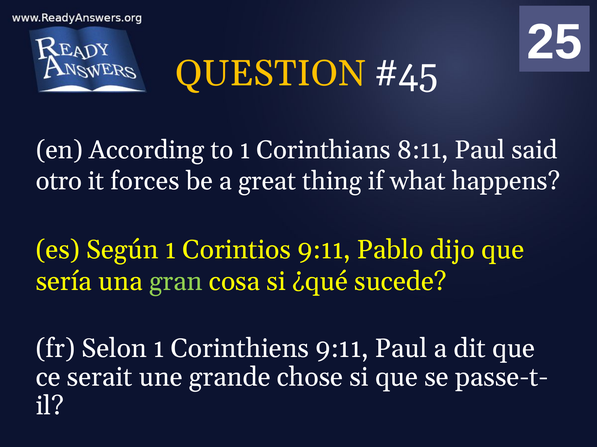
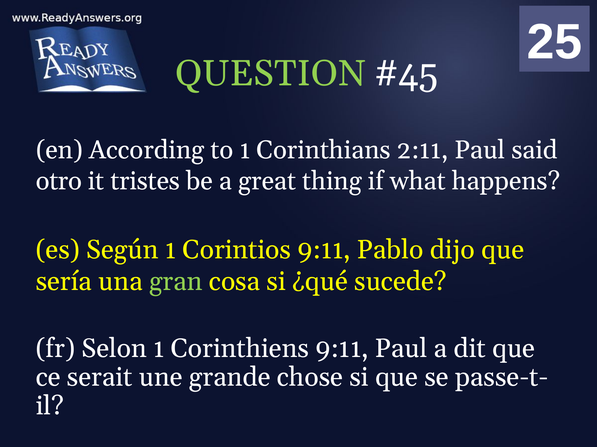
QUESTION colour: yellow -> light green (271, 74)
8:11: 8:11 -> 2:11 (423, 150)
forces: forces -> tristes (145, 181)
